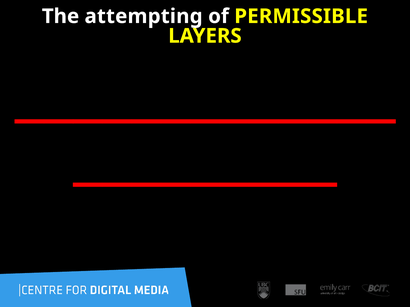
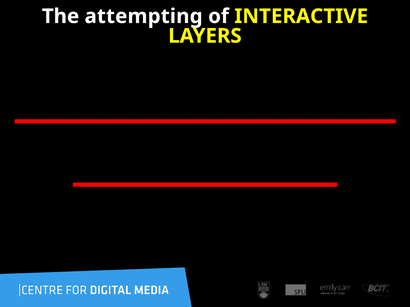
PERMISSIBLE: PERMISSIBLE -> INTERACTIVE (301, 16)
